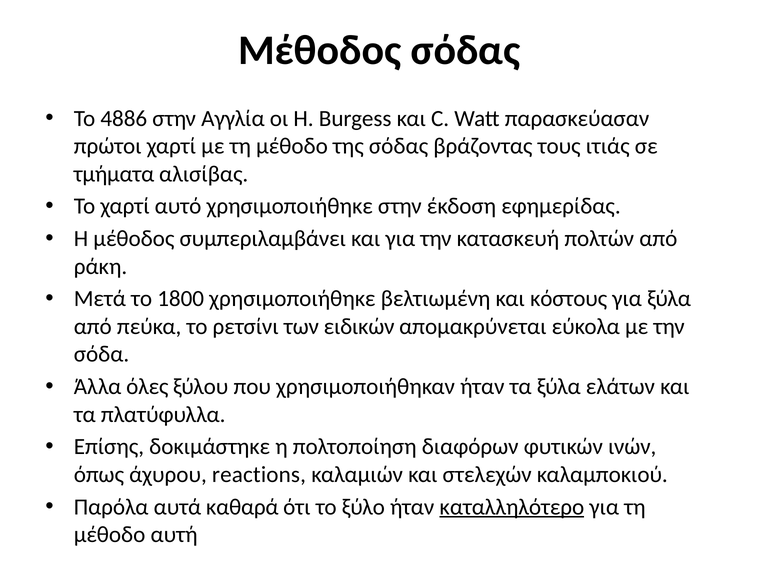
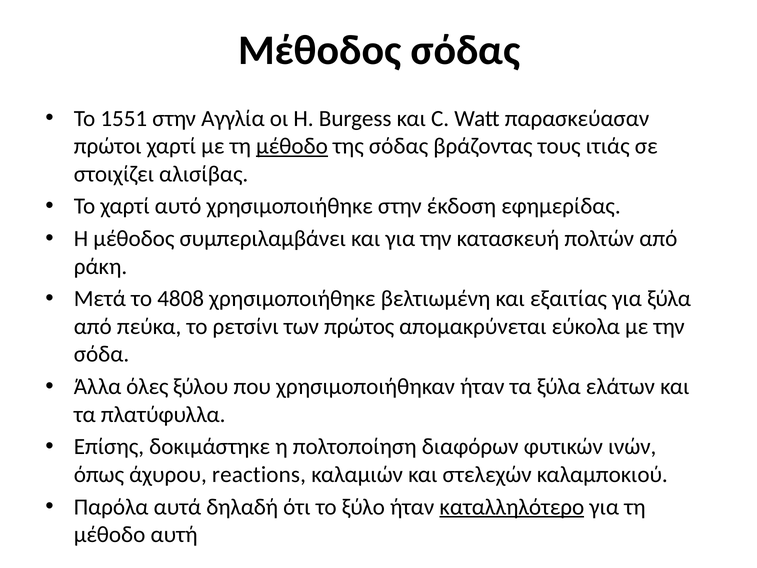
4886: 4886 -> 1551 (124, 118)
μέθοδο underline: none -> present (292, 146)
τμήματα: τμήματα -> στοιχίζει (114, 174)
1800: 1800 -> 4808 (181, 299)
κόστους: κόστους -> εξαιτίας (568, 299)
ειδικών: ειδικών -> πρώτος (359, 326)
καθαρά: καθαρά -> δηλαδή (242, 507)
